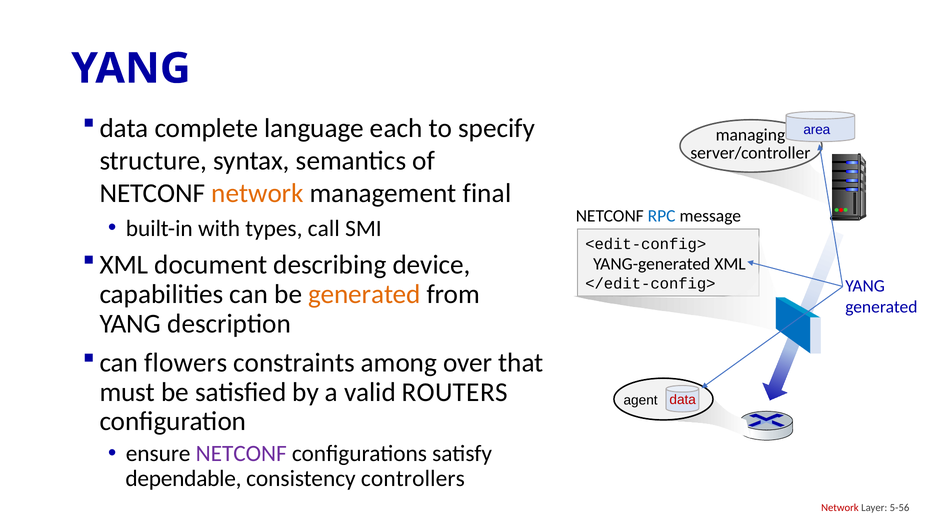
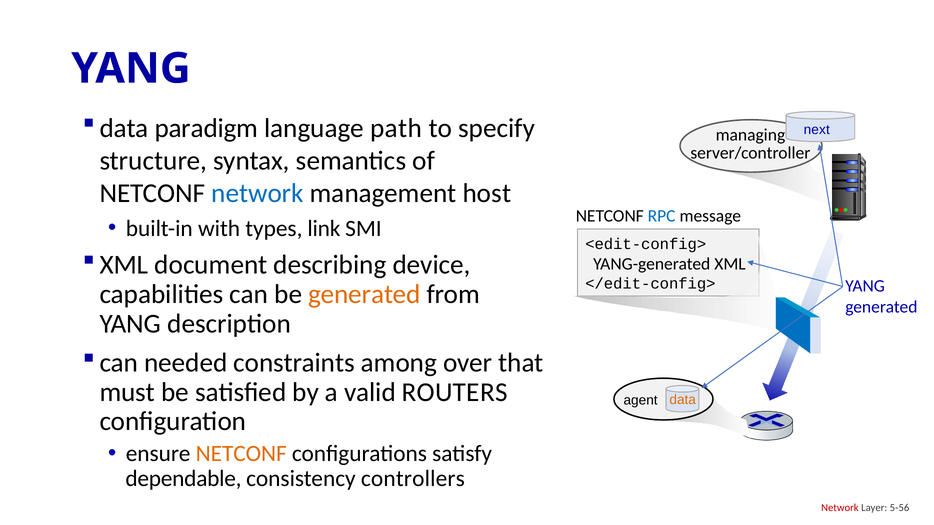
complete: complete -> paradigm (206, 128)
each: each -> path (396, 128)
area: area -> next (817, 130)
network colour: orange -> blue (258, 194)
final: final -> host (487, 194)
call: call -> link (324, 228)
flowers: flowers -> needed (186, 363)
data colour: red -> orange (683, 400)
NETCONF colour: purple -> orange (241, 454)
